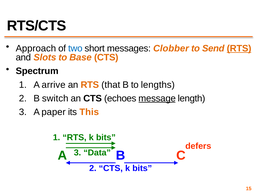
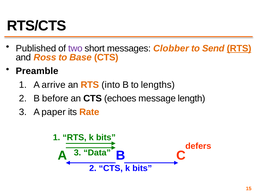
Approach: Approach -> Published (36, 49)
two colour: blue -> purple (75, 49)
Slots: Slots -> Ross (45, 58)
Spectrum: Spectrum -> Preamble (37, 71)
that: that -> into (111, 85)
switch: switch -> before (55, 98)
message underline: present -> none (157, 98)
This: This -> Rate (89, 112)
